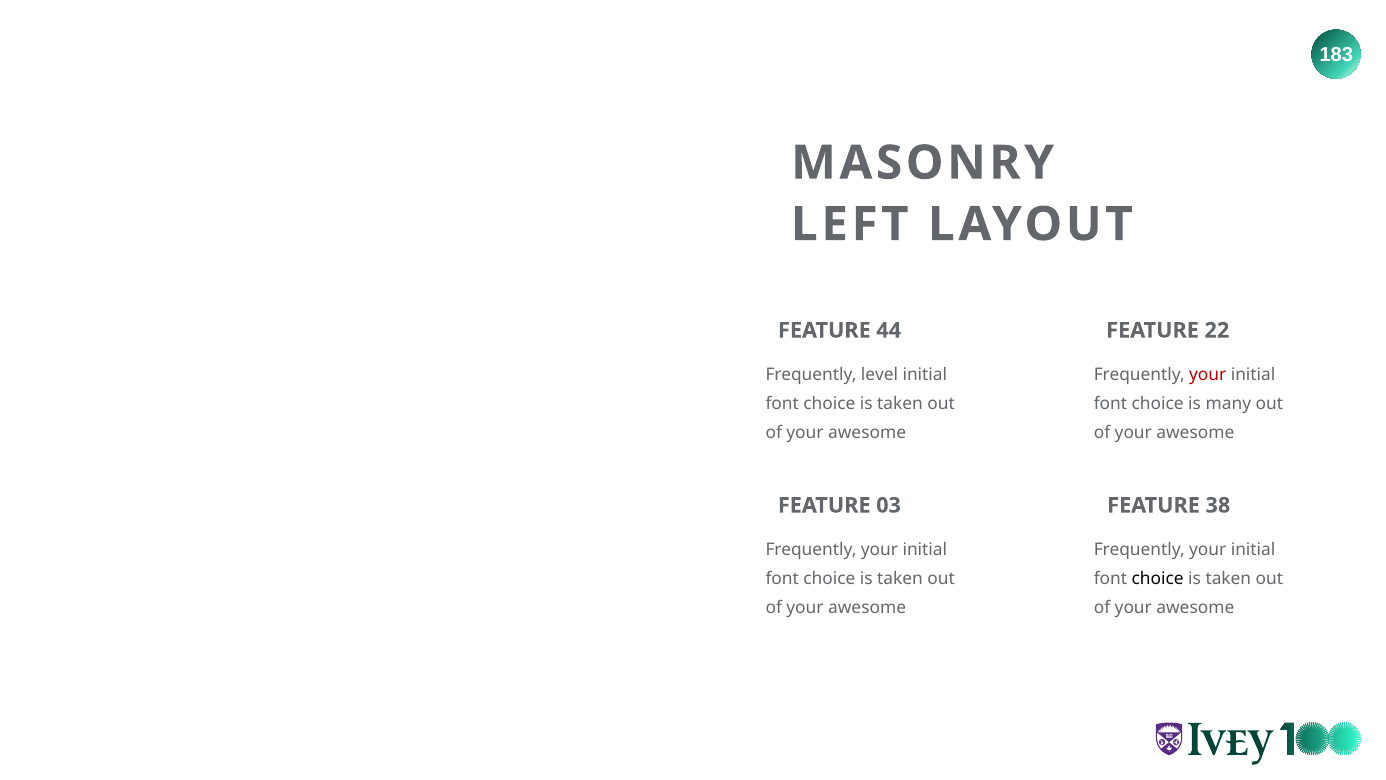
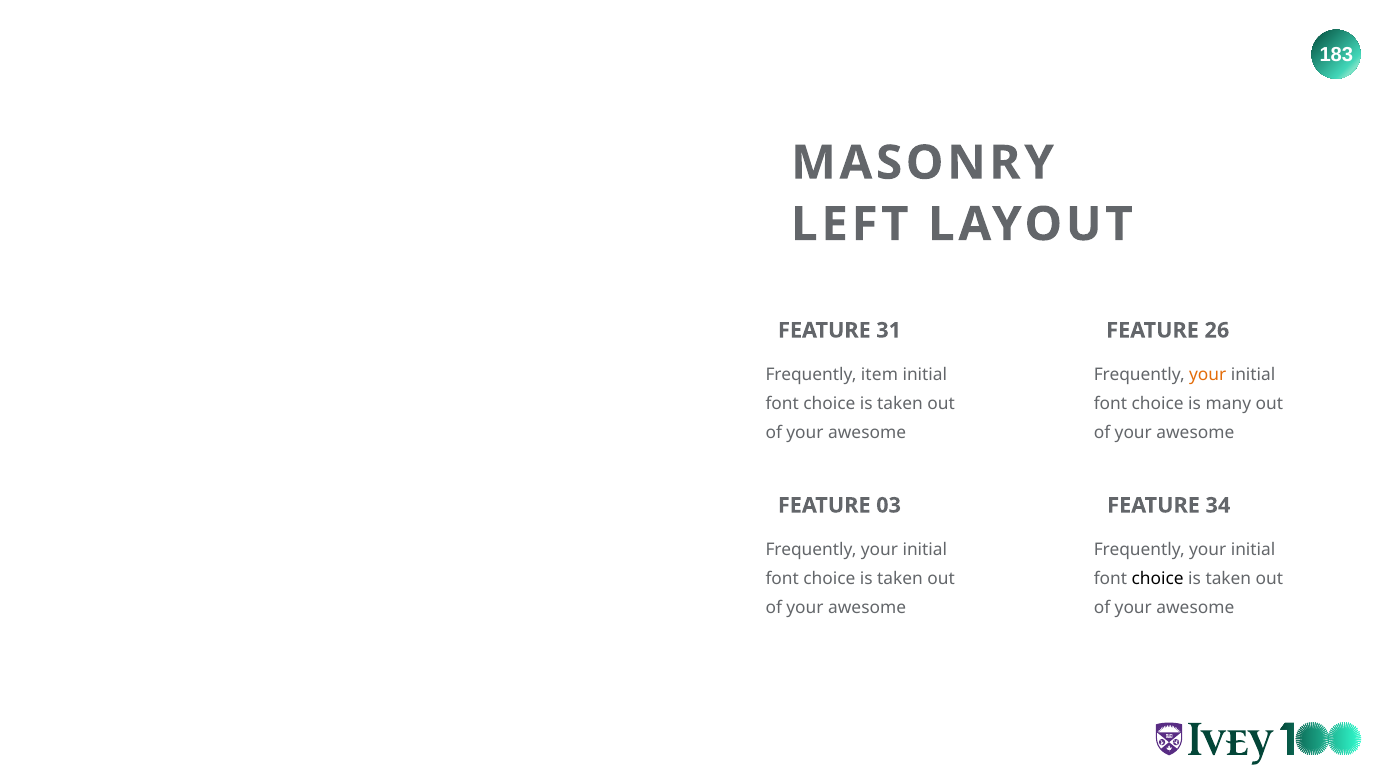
44: 44 -> 31 (889, 330)
22: 22 -> 26 (1217, 330)
level: level -> item (879, 374)
your colour: red -> orange (1208, 374)
38: 38 -> 34 (1218, 505)
